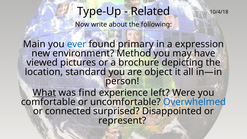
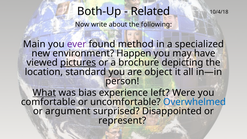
Type-Up: Type-Up -> Both-Up (99, 11)
ever colour: blue -> purple (77, 44)
primary: primary -> method (136, 44)
expression: expression -> specialized (199, 44)
Method: Method -> Happen (134, 53)
pictures underline: none -> present (78, 63)
find: find -> bias (87, 93)
connected: connected -> argument (68, 111)
